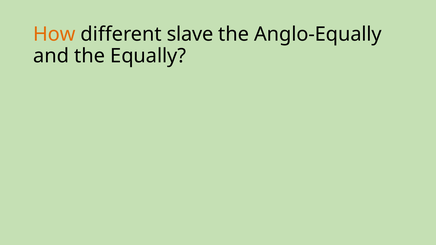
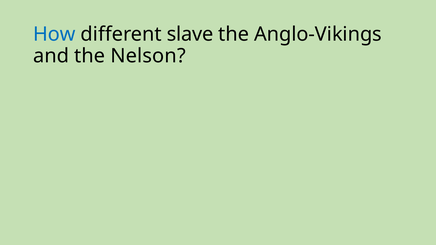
How colour: orange -> blue (54, 34)
Anglo-Equally: Anglo-Equally -> Anglo-Vikings (318, 34)
Equally: Equally -> Nelson (148, 56)
